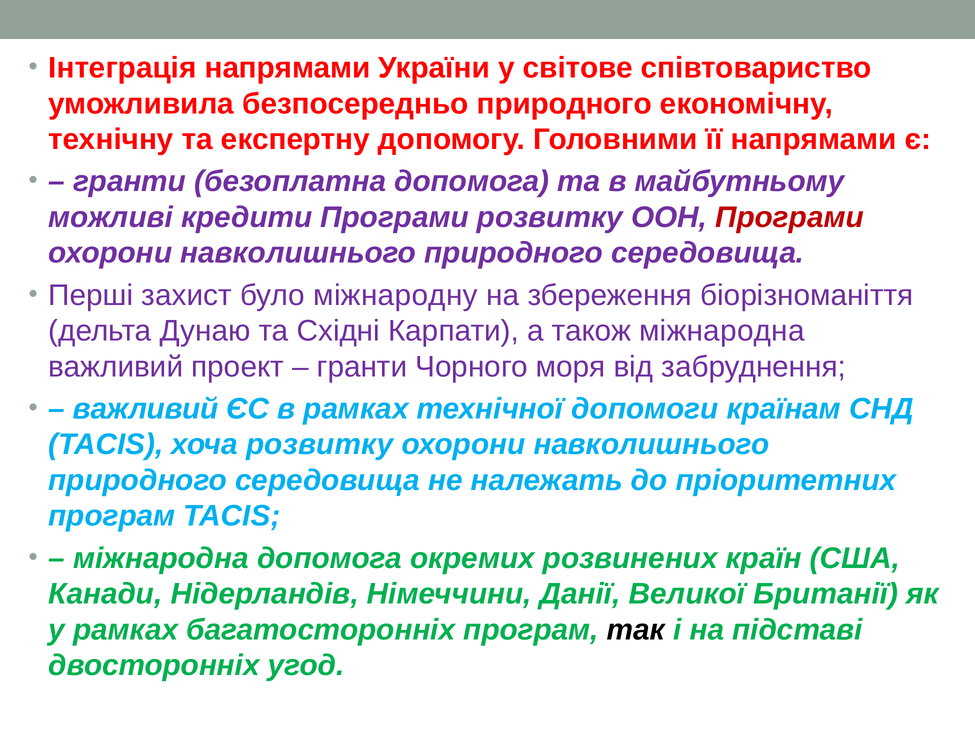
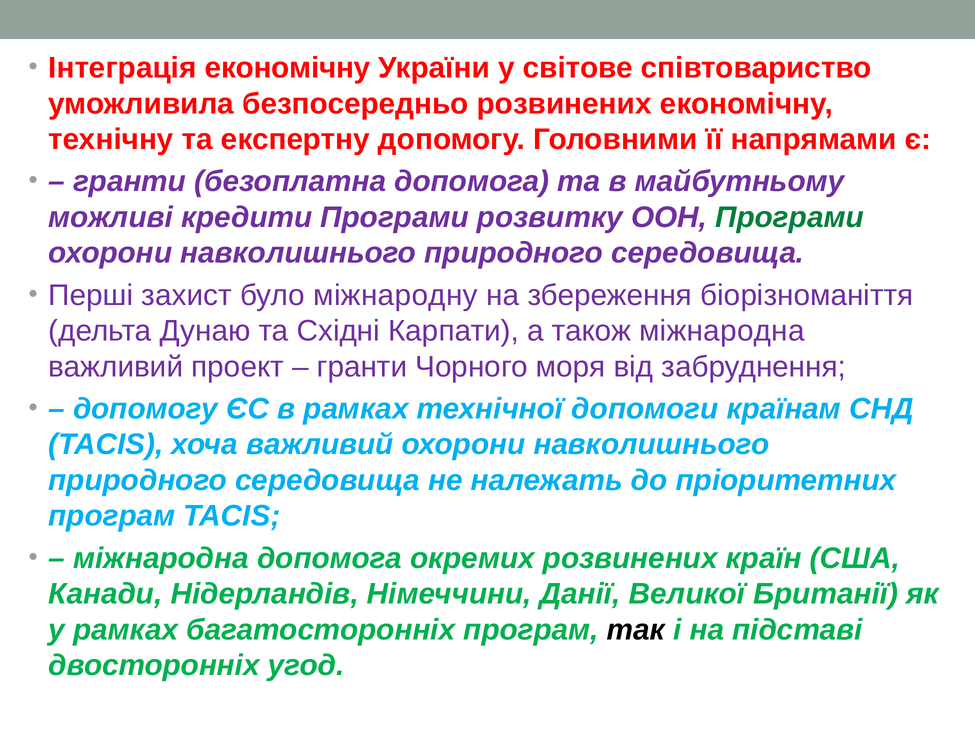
Інтеграція напрямами: напрямами -> економічну (288, 68)
безпосередньо природного: природного -> розвинених (564, 104)
Програми colour: red -> green (789, 217)
важливий: важливий -> допомогу (146, 409)
хоча розвитку: розвитку -> важливий (320, 445)
